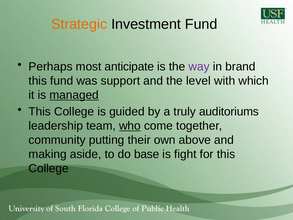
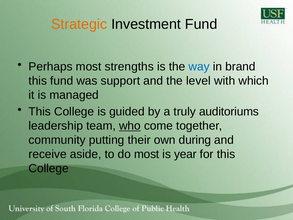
anticipate: anticipate -> strengths (129, 67)
way colour: purple -> blue (199, 67)
managed underline: present -> none (74, 95)
above: above -> during (195, 140)
making: making -> receive (48, 154)
do base: base -> most (147, 154)
fight: fight -> year (185, 154)
